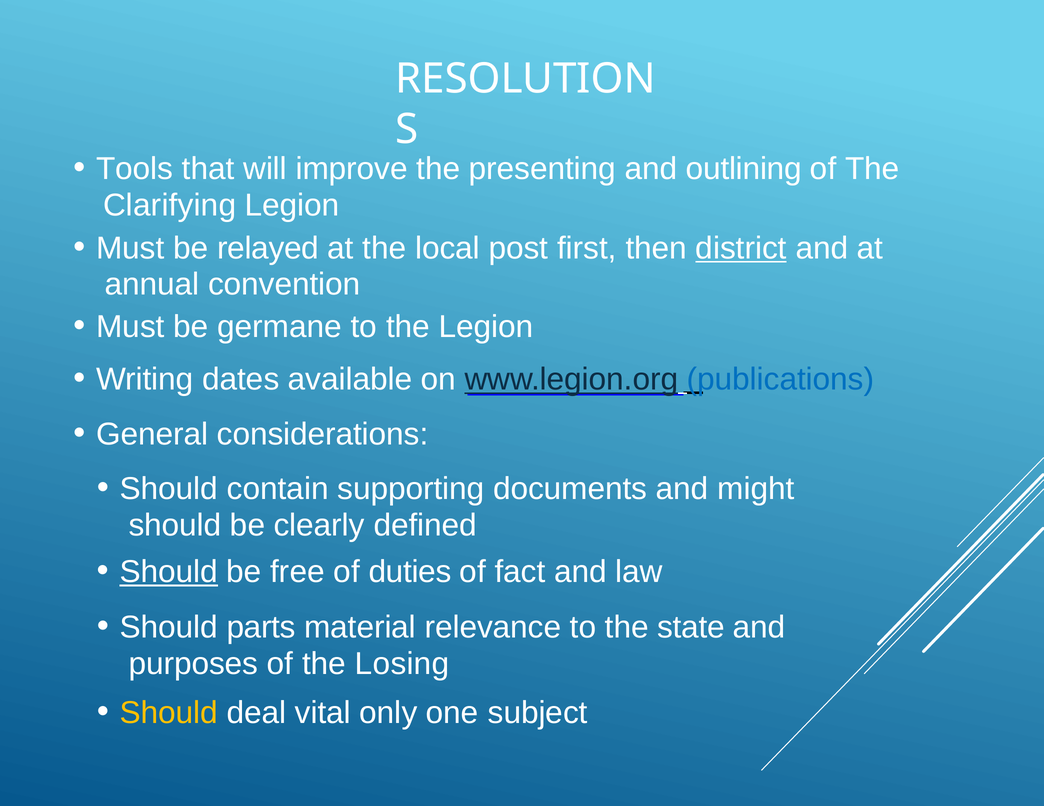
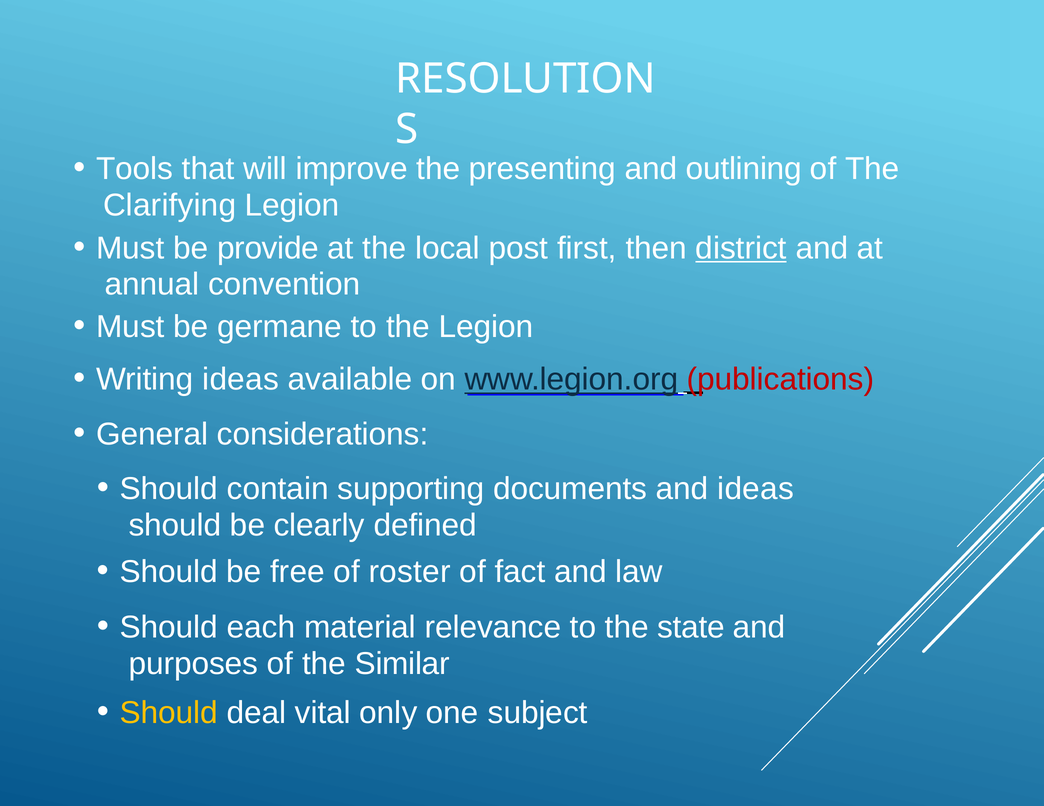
relayed: relayed -> provide (268, 248)
Writing dates: dates -> ideas (241, 380)
publications colour: blue -> red (780, 380)
and might: might -> ideas (756, 489)
Should underline: present -> none (169, 573)
duties: duties -> roster (410, 573)
parts: parts -> each (261, 628)
Losing: Losing -> Similar (402, 664)
